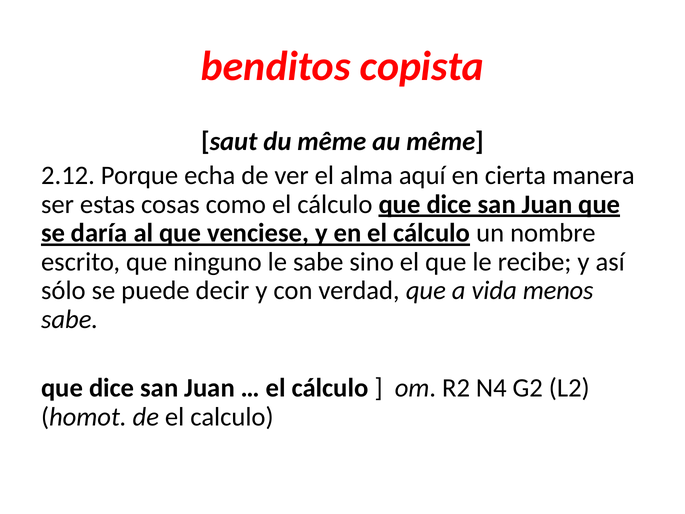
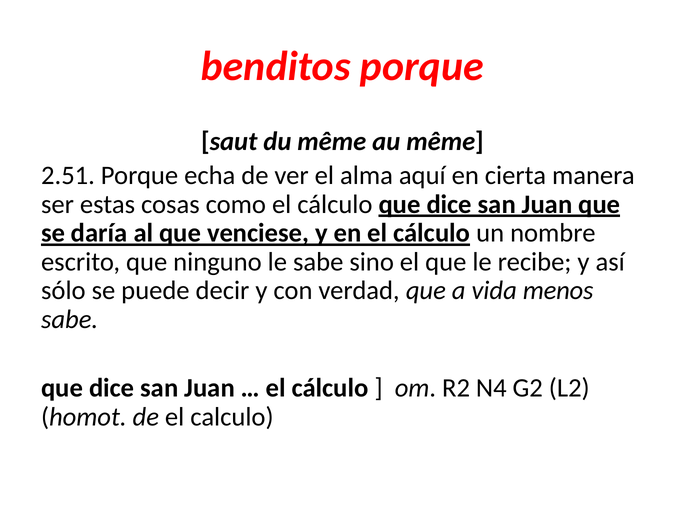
benditos copista: copista -> porque (422, 66)
2.12: 2.12 -> 2.51 (68, 175)
